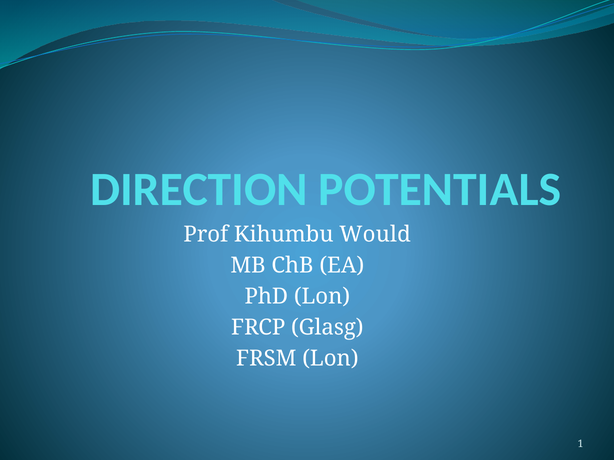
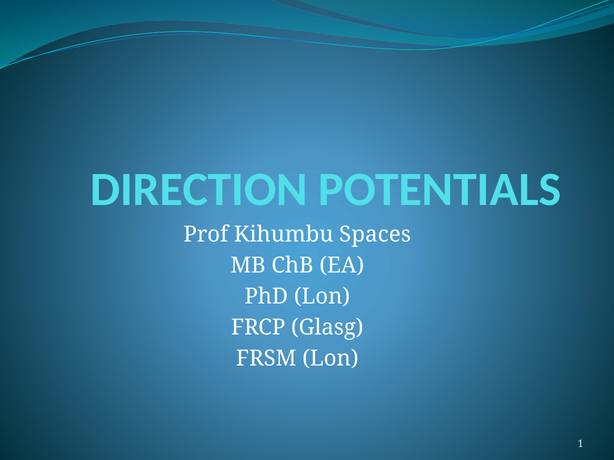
Would: Would -> Spaces (375, 235)
